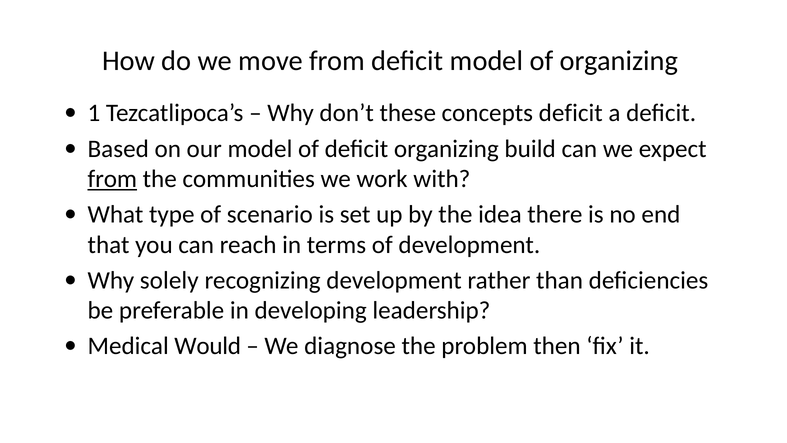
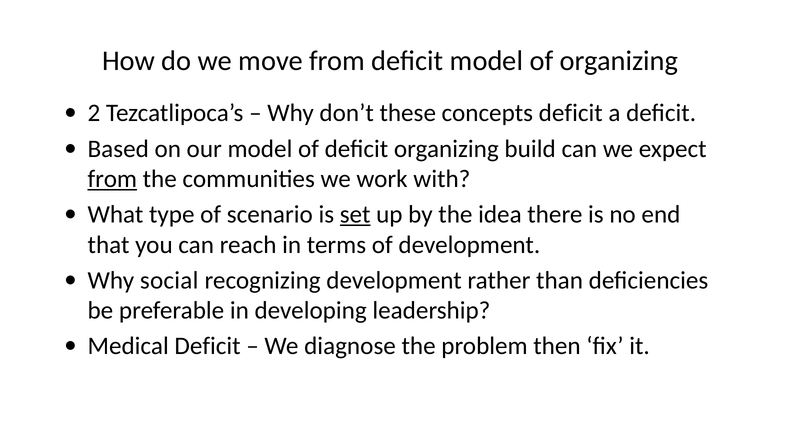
1: 1 -> 2 (94, 113)
set underline: none -> present (355, 214)
solely: solely -> social (169, 280)
Medical Would: Would -> Deficit (208, 346)
